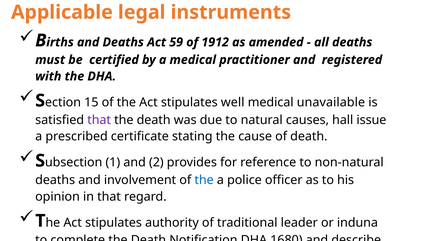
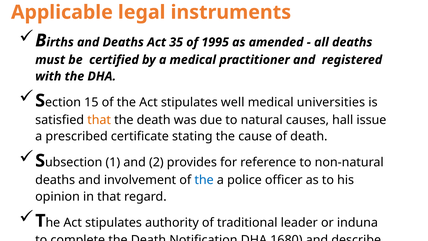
59: 59 -> 35 (176, 42)
1912: 1912 -> 1995 (215, 42)
unavailable: unavailable -> universities (331, 102)
that colour: purple -> orange (99, 120)
